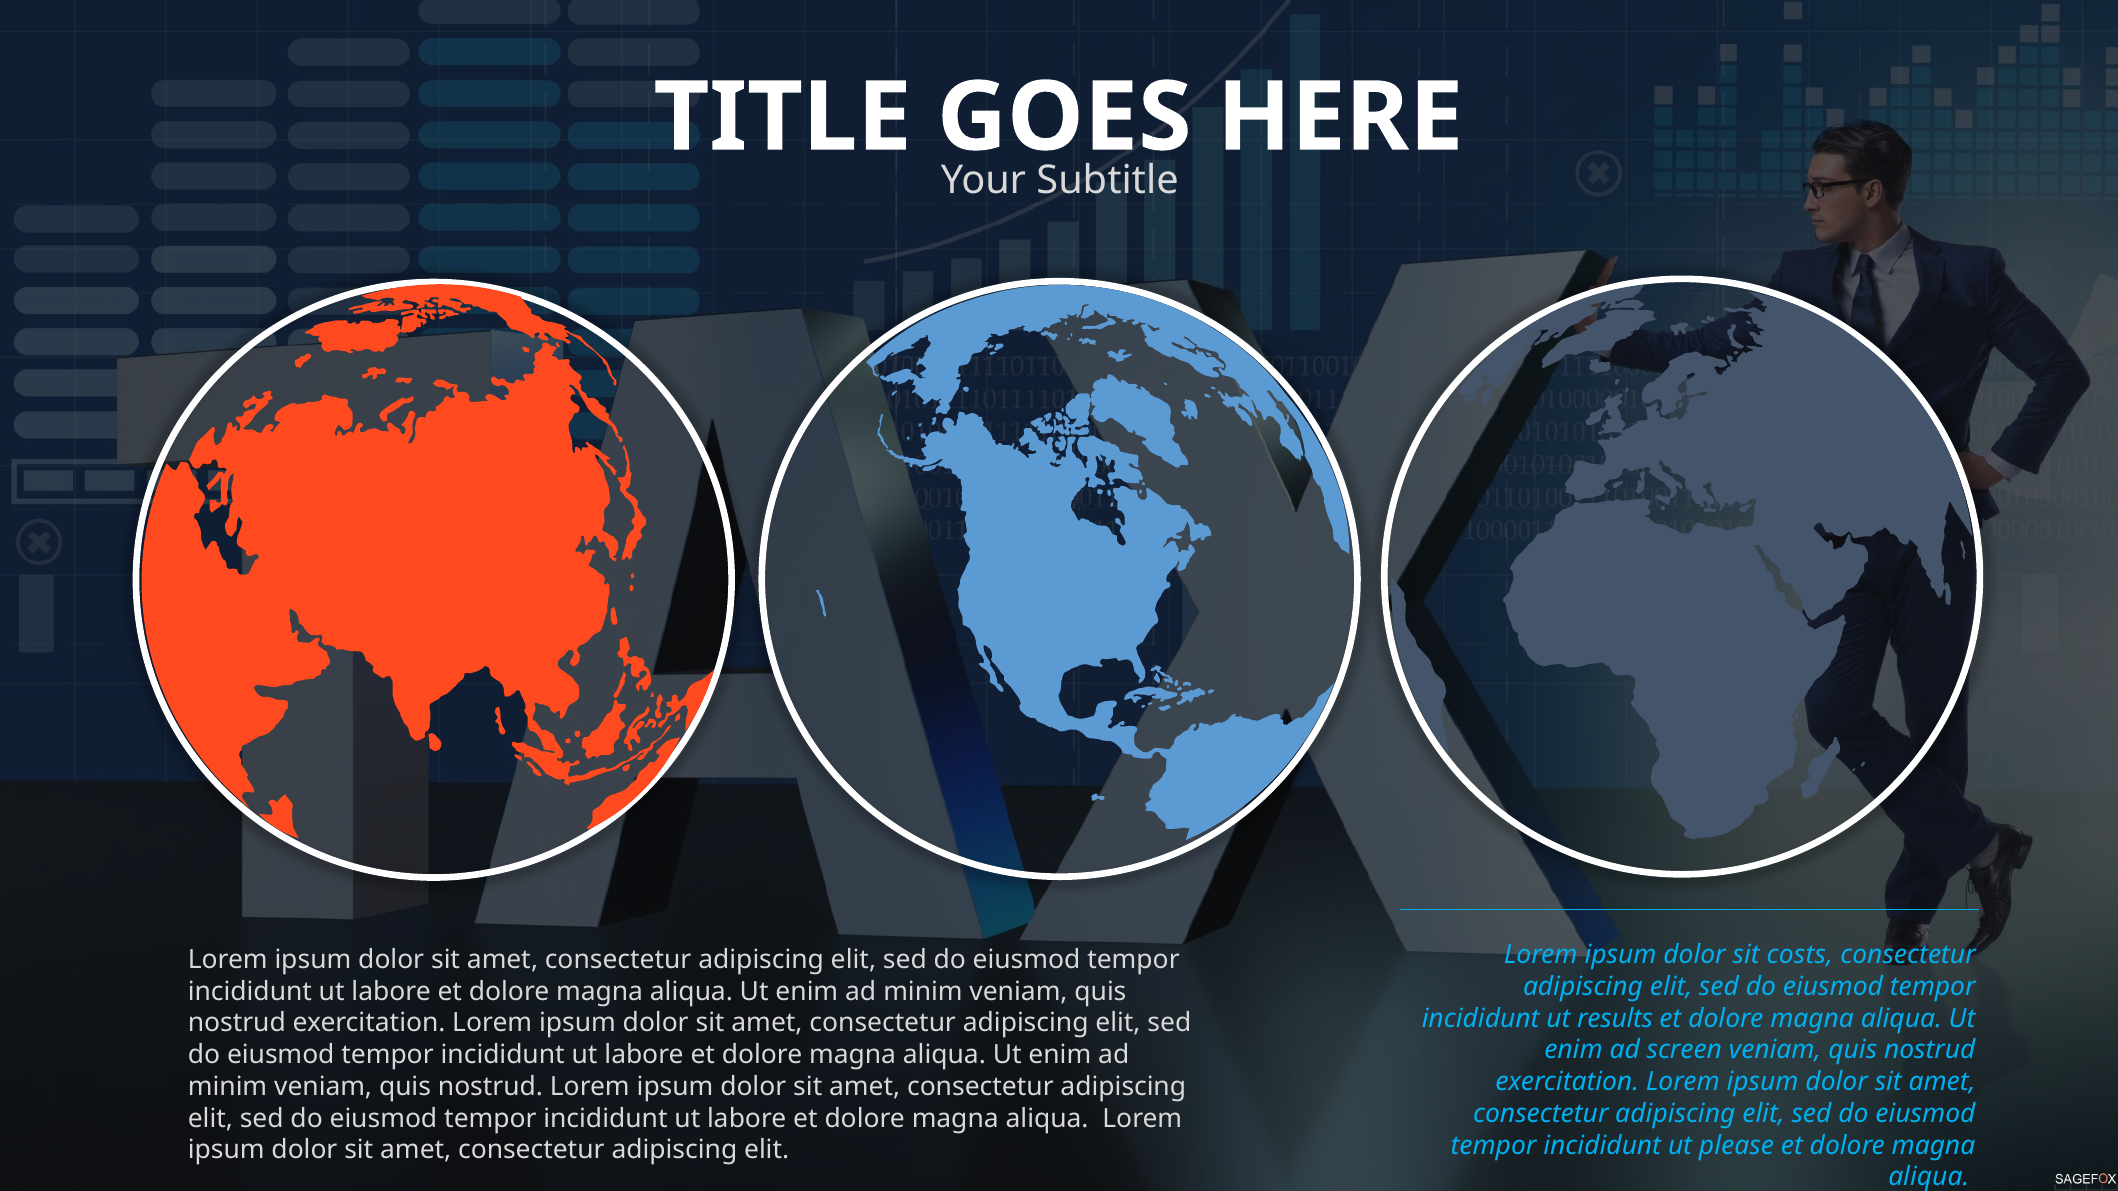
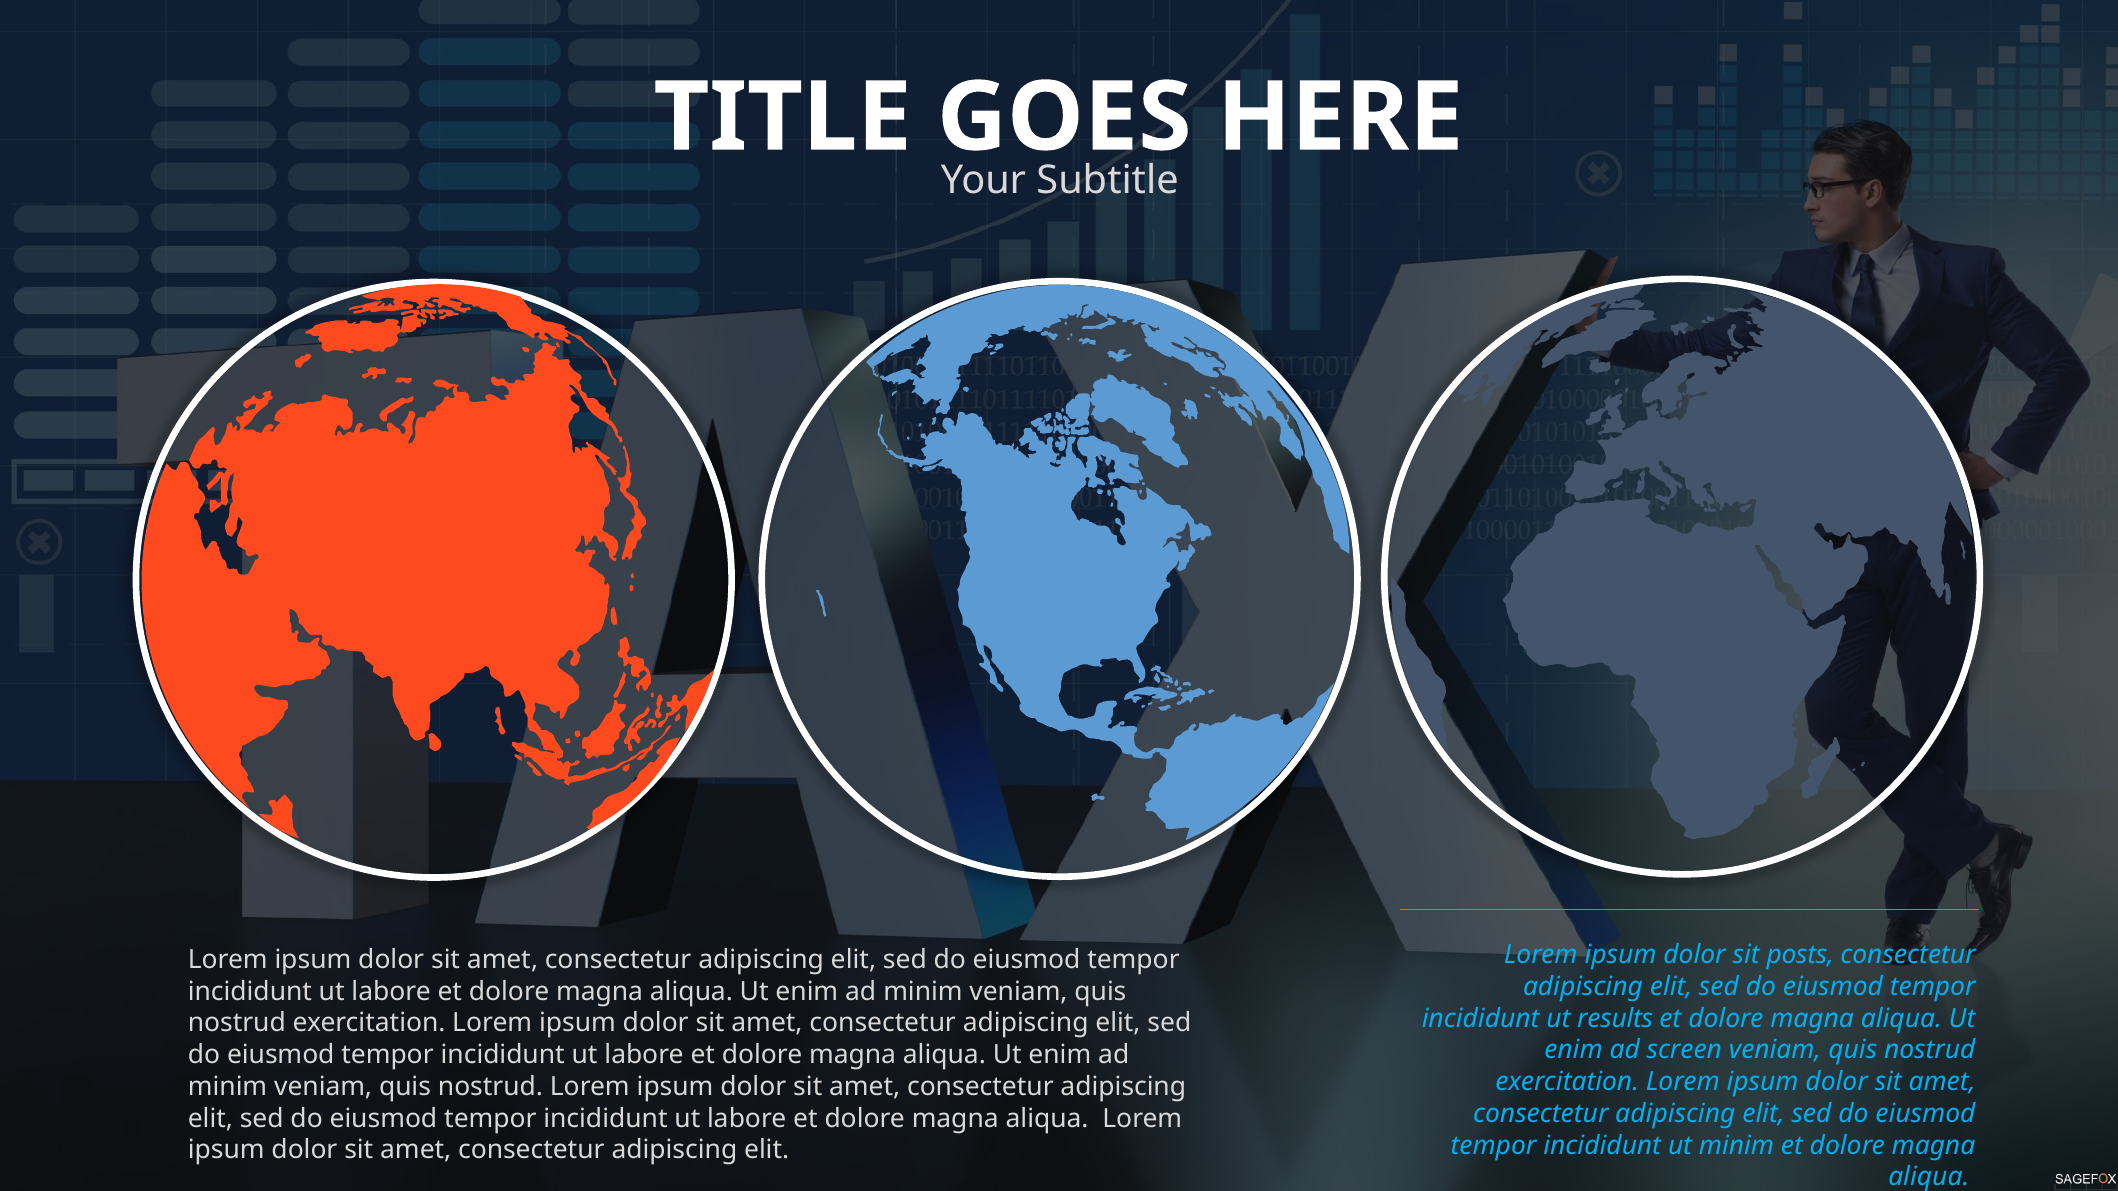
costs: costs -> posts (1800, 955)
ut please: please -> minim (1736, 1146)
